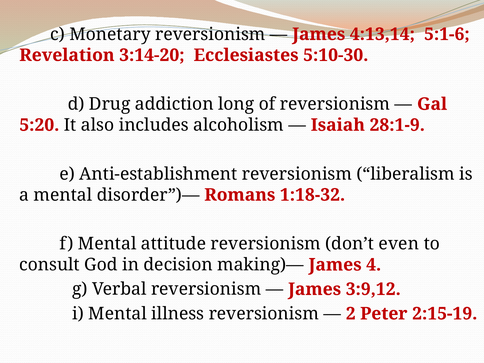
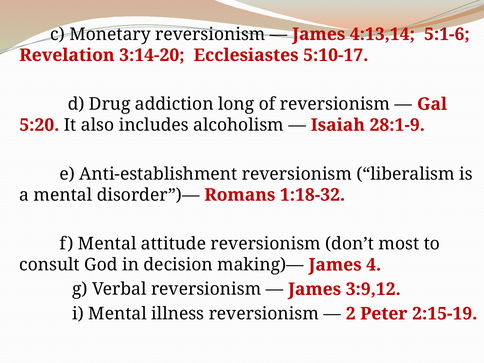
5:10-30: 5:10-30 -> 5:10-17 (336, 55)
even: even -> most (399, 244)
